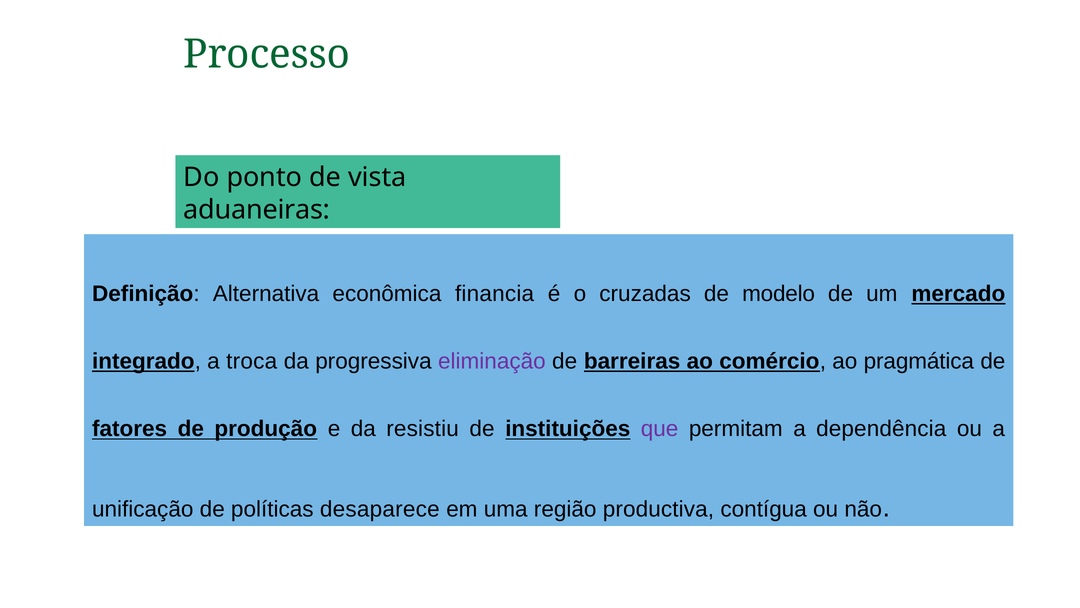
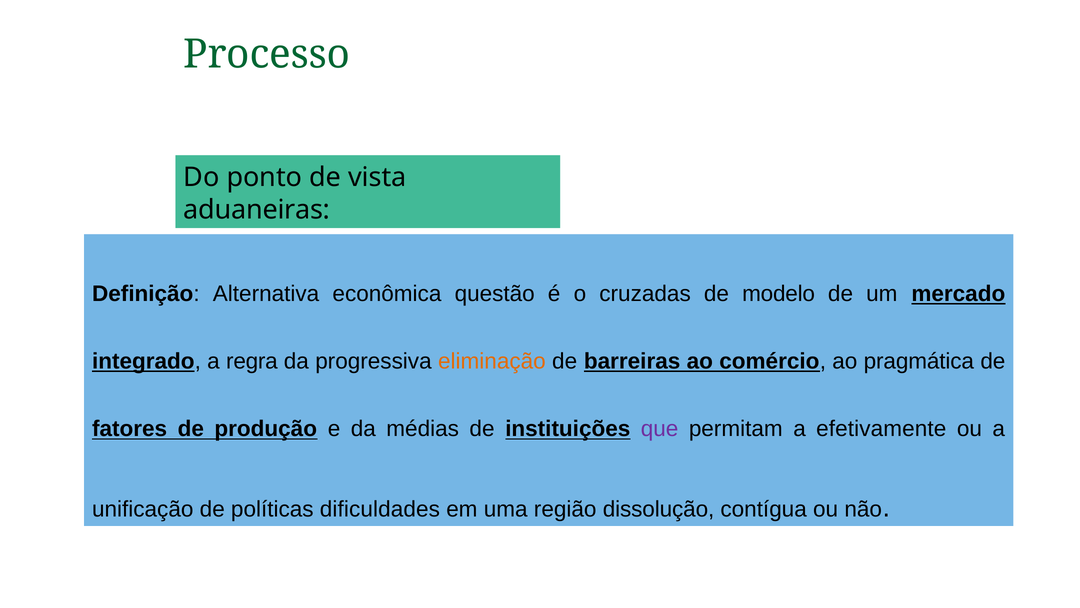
financia: financia -> questão (495, 294)
troca: troca -> regra (252, 361)
eliminação colour: purple -> orange (492, 361)
resistiu: resistiu -> médias (423, 429)
dependência: dependência -> efetivamente (881, 429)
desaparece: desaparece -> dificuldades (380, 509)
productiva: productiva -> dissolução (659, 509)
